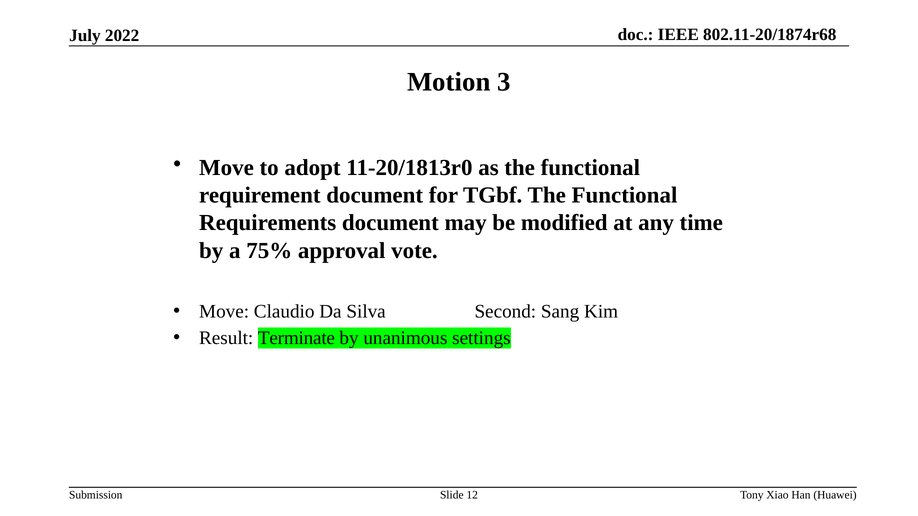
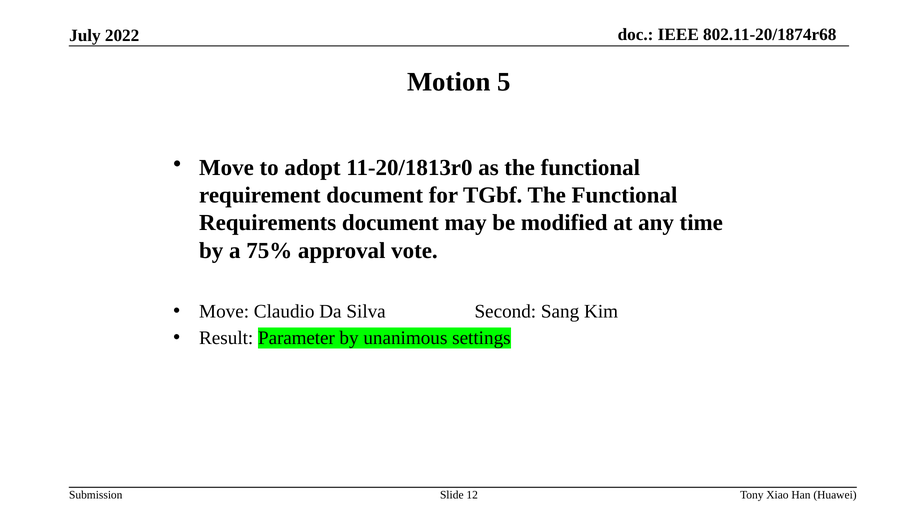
3: 3 -> 5 (504, 82)
Terminate: Terminate -> Parameter (296, 338)
